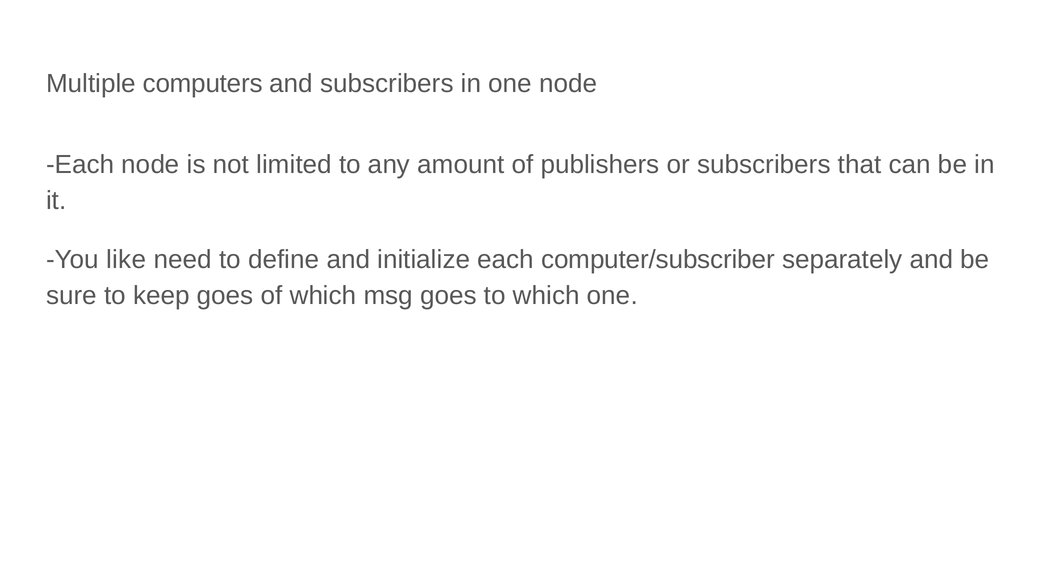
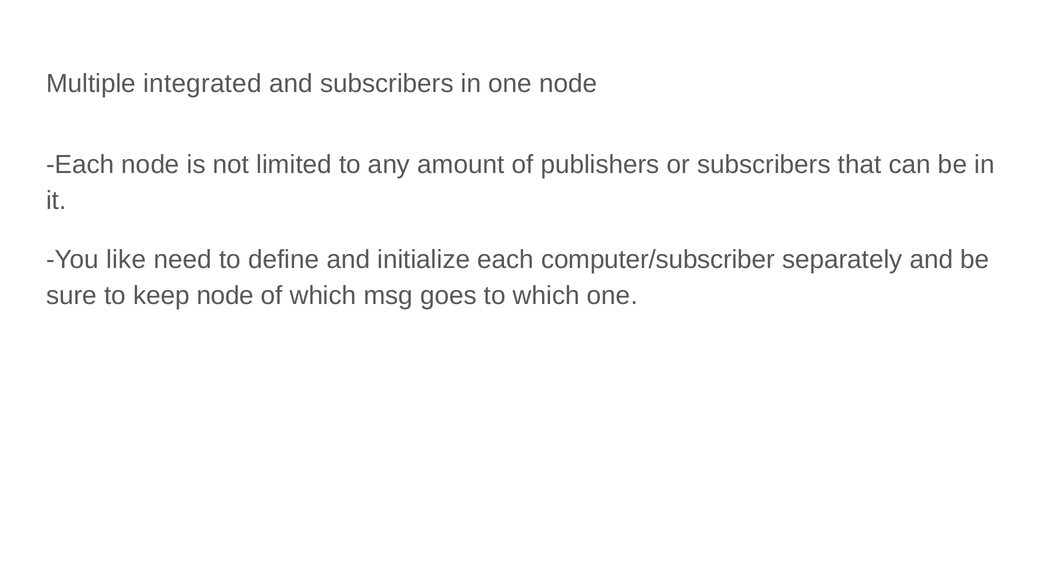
computers: computers -> integrated (203, 83)
keep goes: goes -> node (225, 296)
